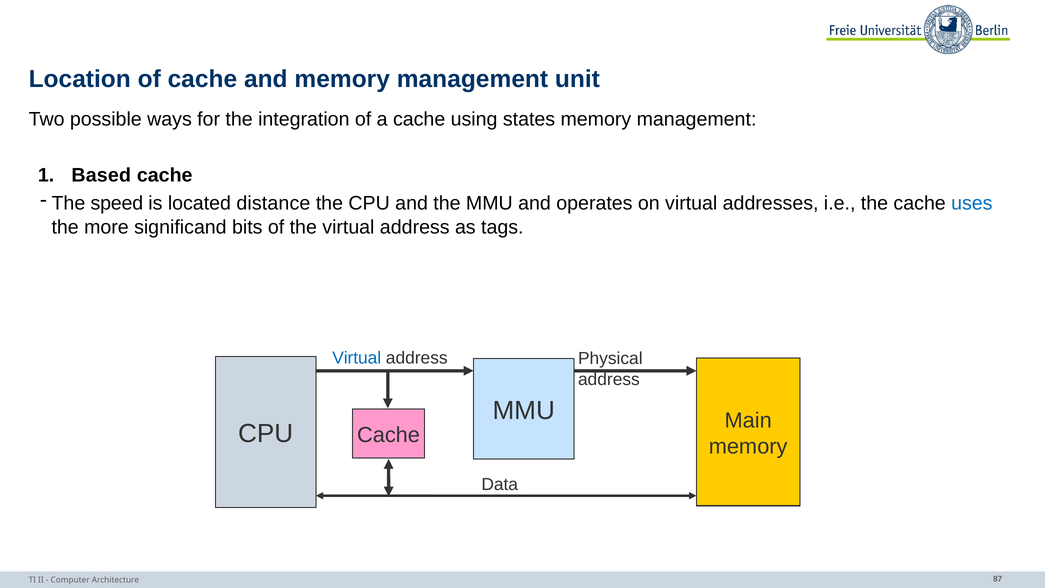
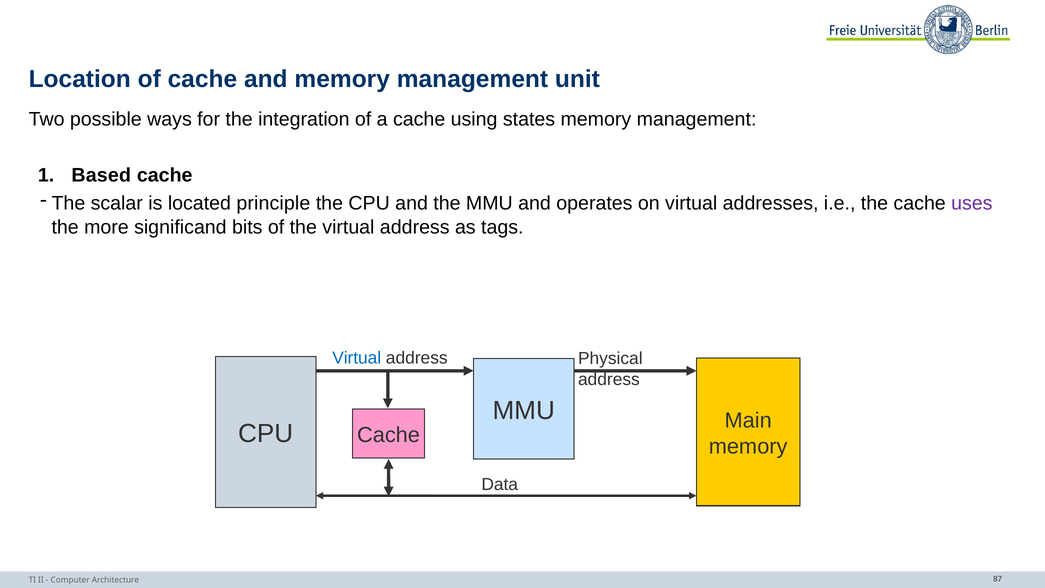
speed: speed -> scalar (117, 203)
distance: distance -> principle (273, 203)
uses colour: blue -> purple (972, 203)
